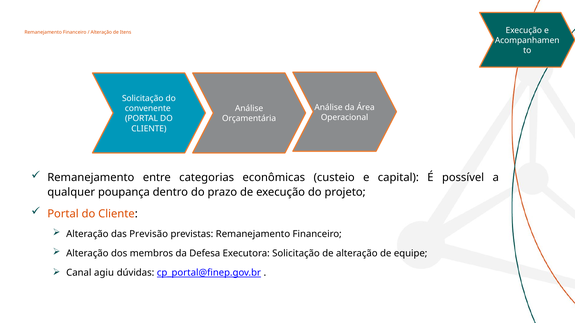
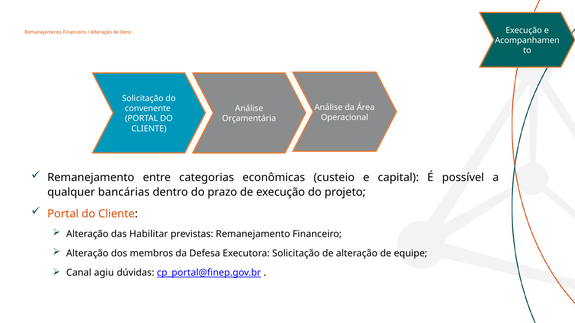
poupança: poupança -> bancárias (124, 193)
Previsão: Previsão -> Habilitar (149, 234)
